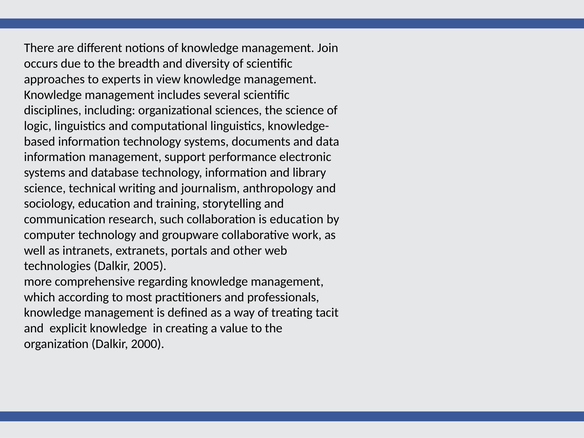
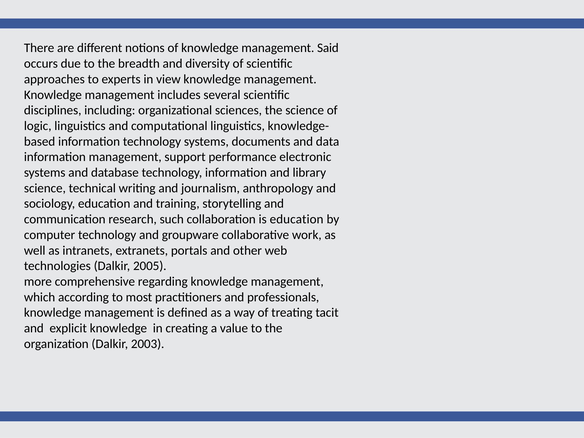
Join: Join -> Said (328, 48)
2000: 2000 -> 2003 (148, 344)
